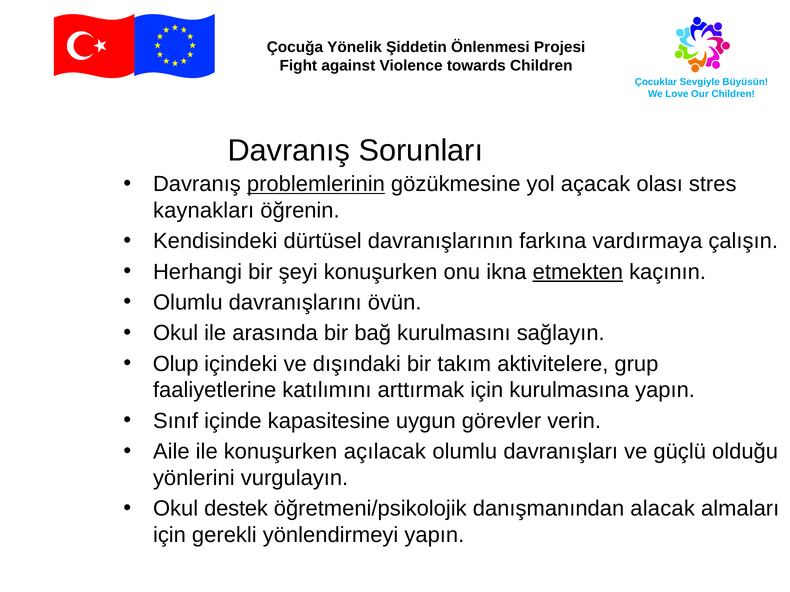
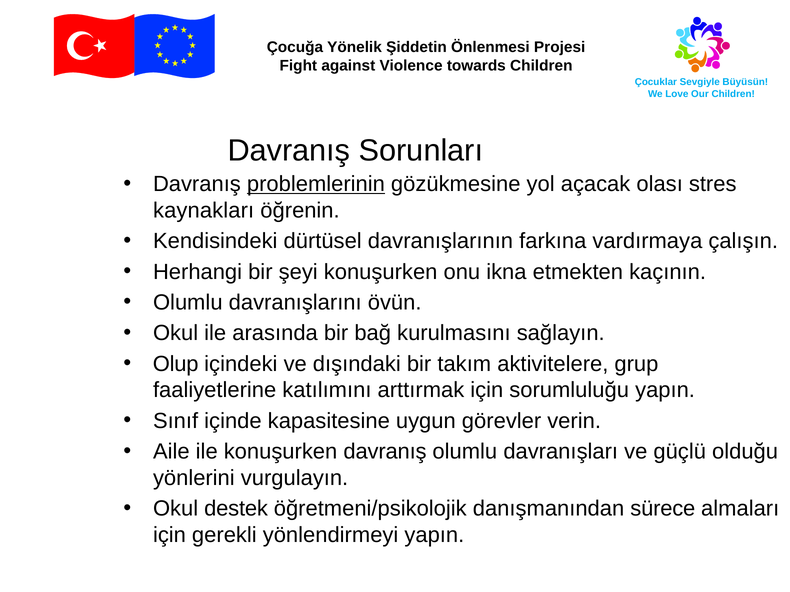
etmekten underline: present -> none (578, 272)
kurulmasına: kurulmasına -> sorumluluğu (569, 391)
konuşurken açılacak: açılacak -> davranış (385, 452)
alacak: alacak -> sürece (663, 509)
